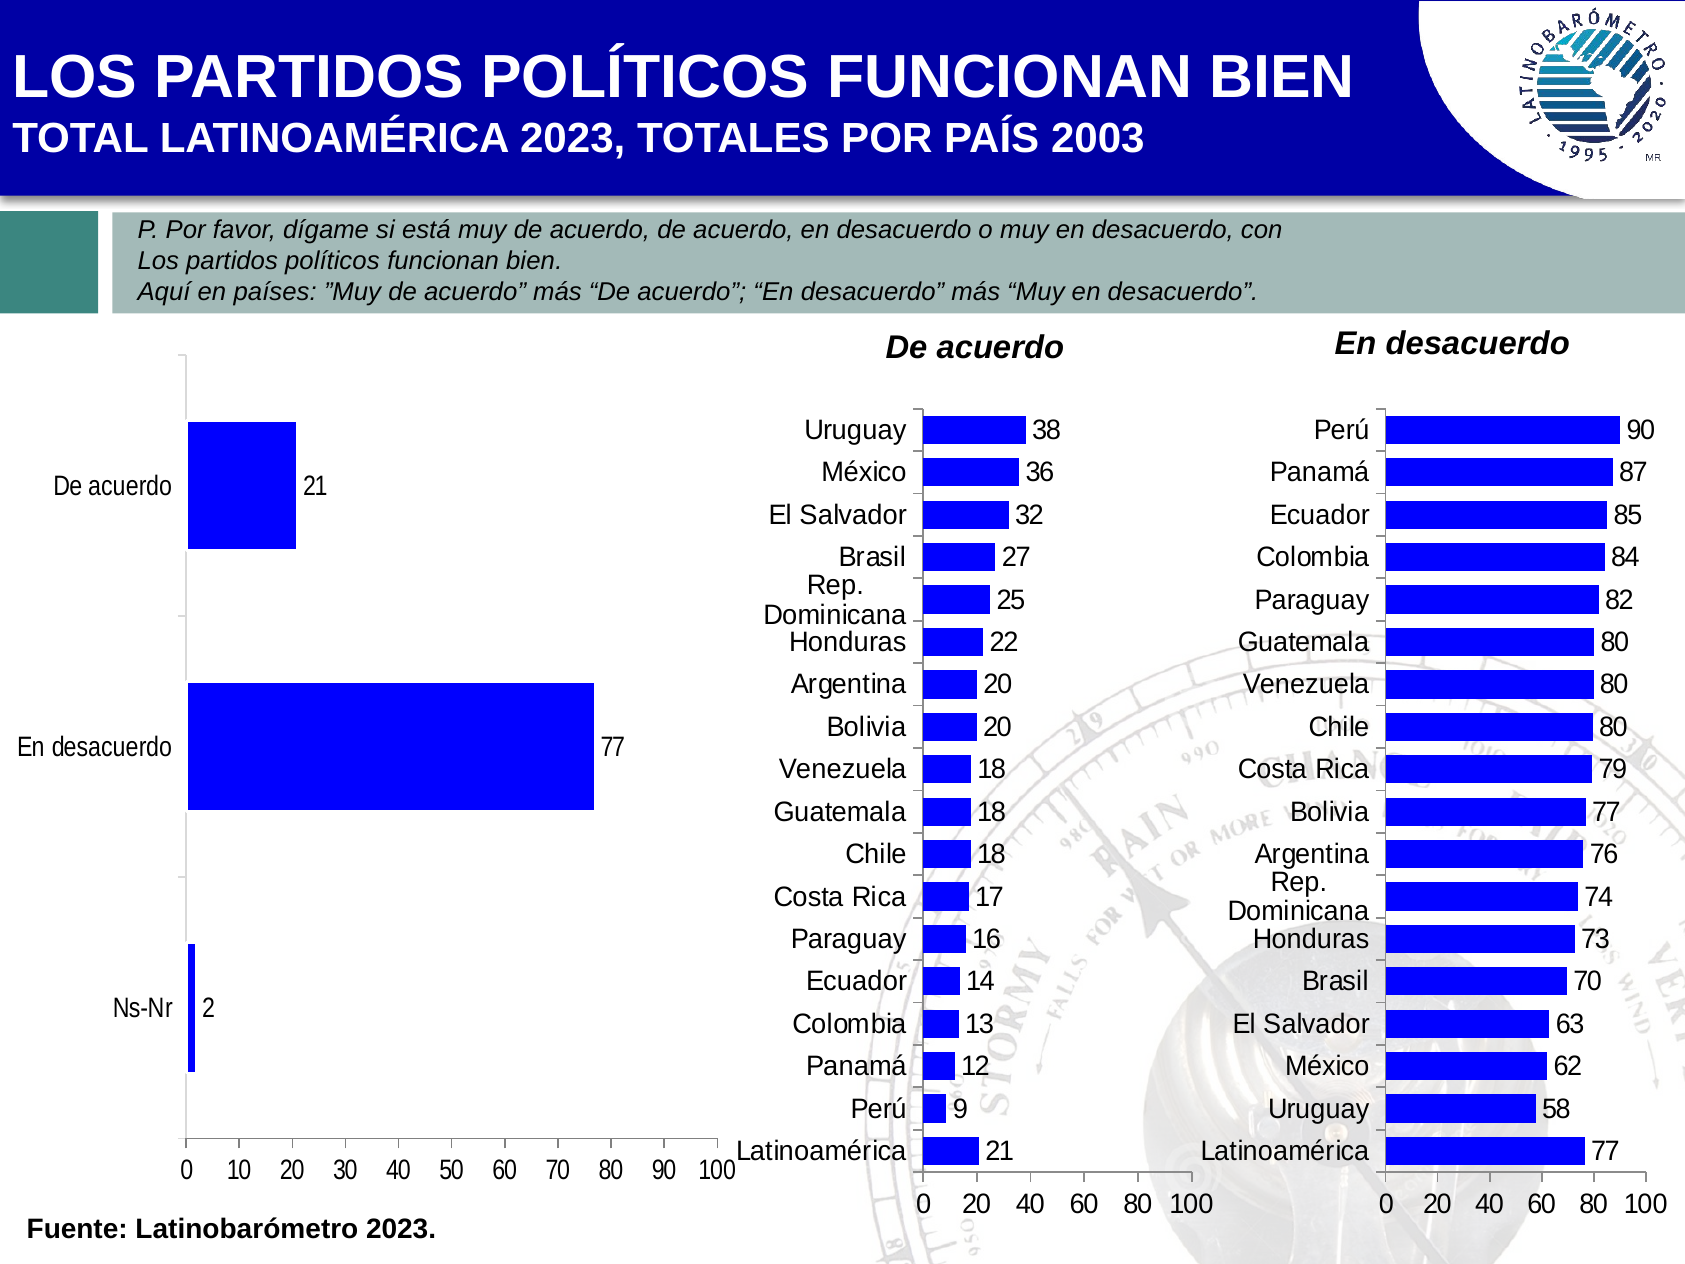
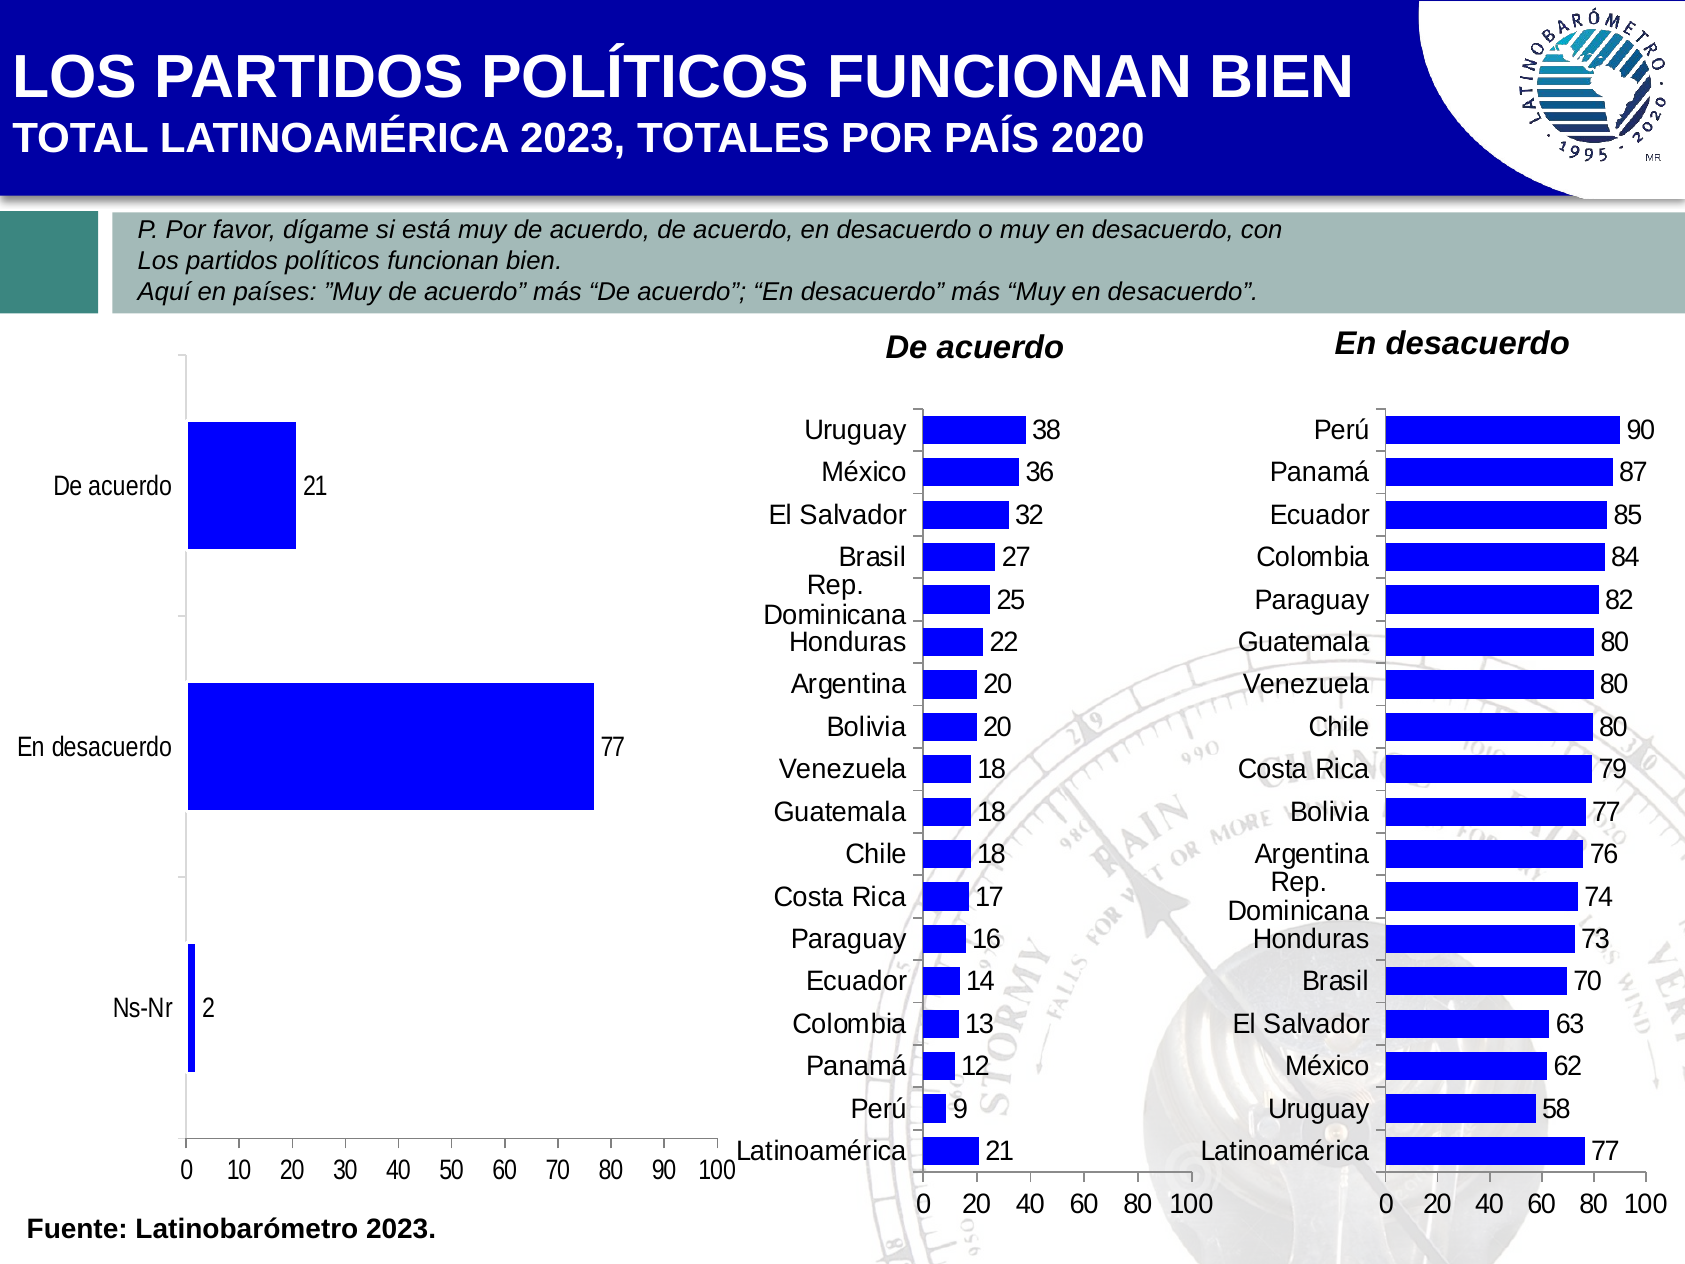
2003: 2003 -> 2020 (1098, 138)
